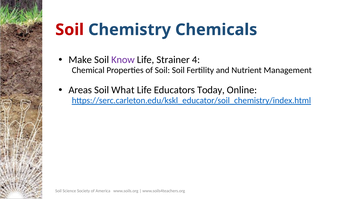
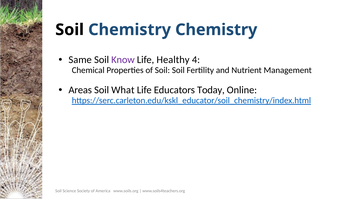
Soil colour: red -> black (70, 30)
Chemistry Chemicals: Chemicals -> Chemistry (216, 30)
Make: Make -> Same (80, 60)
Strainer: Strainer -> Healthy (173, 60)
